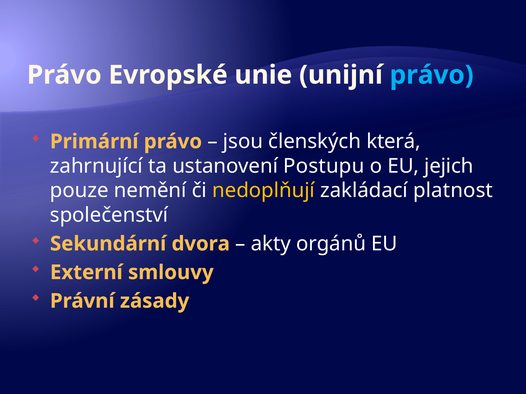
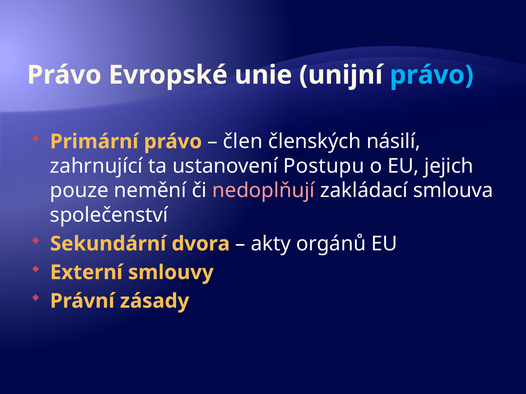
jsou: jsou -> člen (243, 142)
která: která -> násilí (394, 142)
nedoplňují colour: yellow -> pink (264, 191)
platnost: platnost -> smlouva (453, 191)
